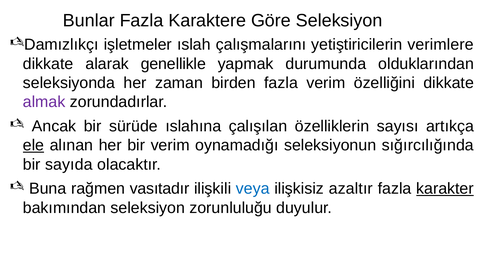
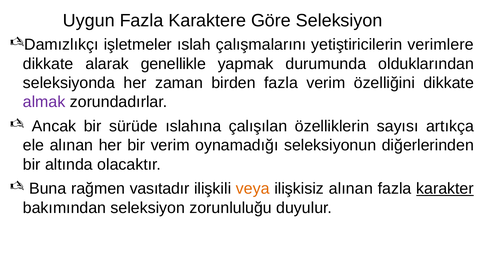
Bunlar: Bunlar -> Uygun (89, 21)
ele underline: present -> none (34, 145)
sığırcılığında: sığırcılığında -> diğerlerinden (428, 145)
sayıda: sayıda -> altında (69, 164)
veya colour: blue -> orange (253, 189)
ilişkisiz azaltır: azaltır -> alınan (351, 189)
